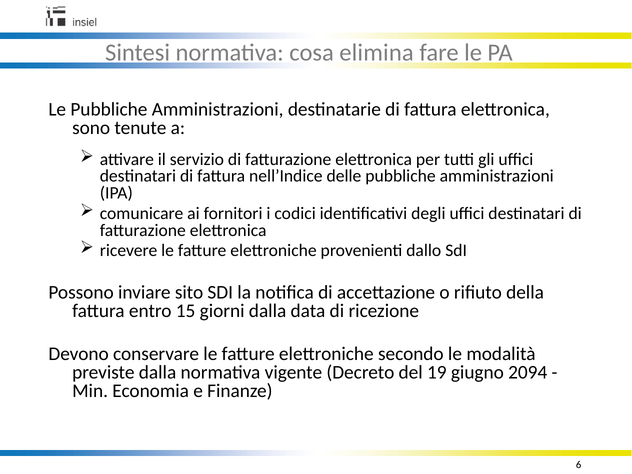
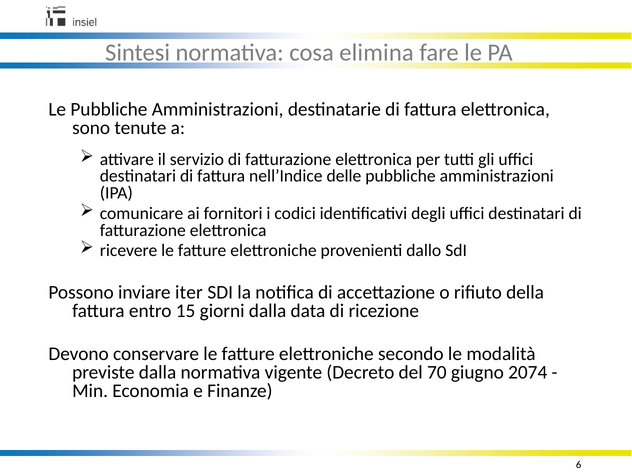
sito: sito -> iter (189, 292)
19: 19 -> 70 (437, 372)
2094: 2094 -> 2074 (528, 372)
